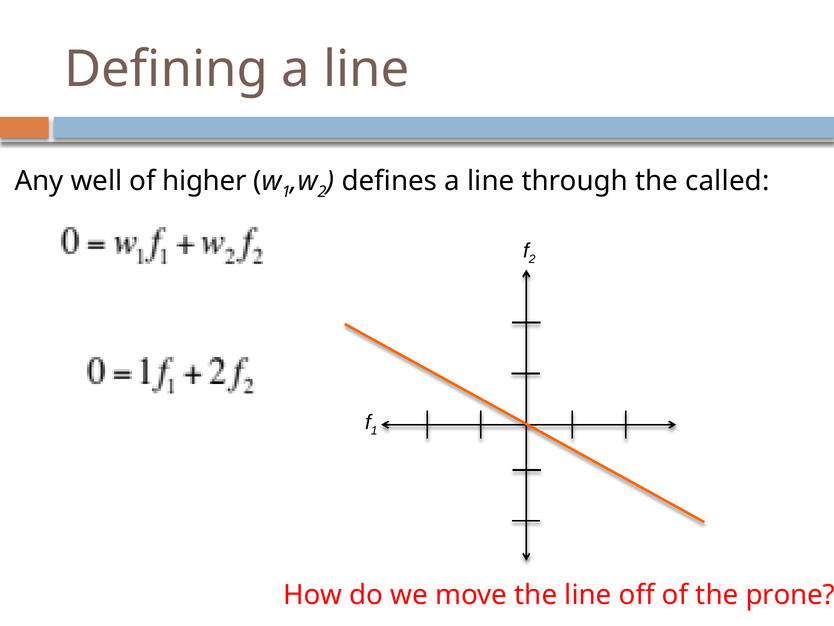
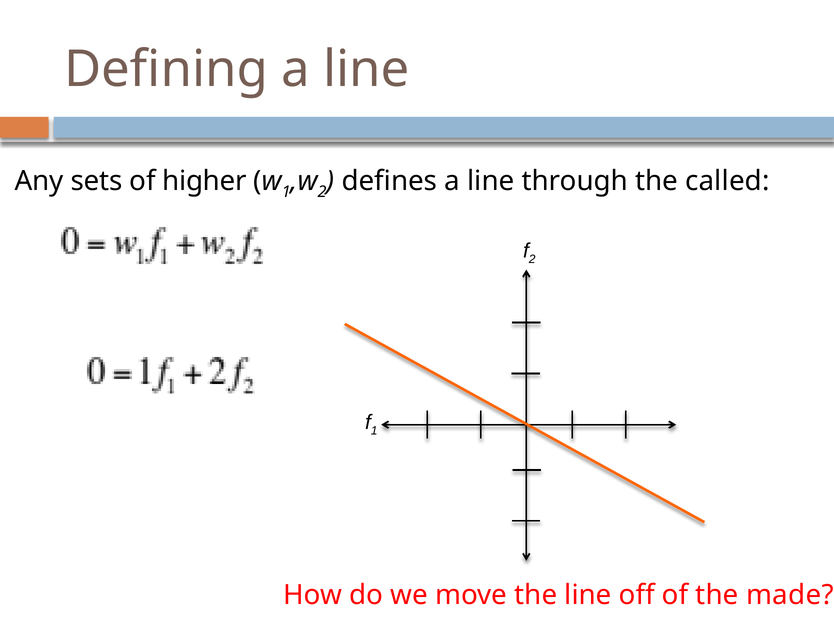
well: well -> sets (97, 181)
prone: prone -> made (790, 595)
